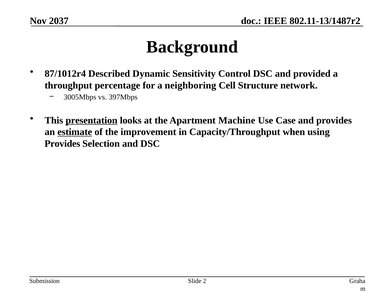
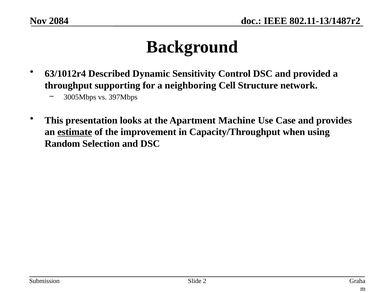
2037: 2037 -> 2084 (59, 21)
87/1012r4: 87/1012r4 -> 63/1012r4 (65, 74)
percentage: percentage -> supporting (117, 85)
presentation underline: present -> none (92, 120)
Provides: Provides -> Random (62, 144)
